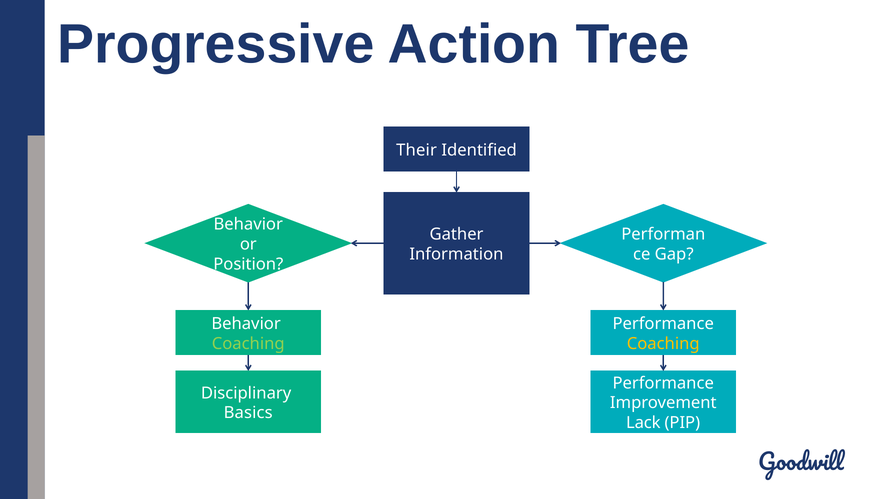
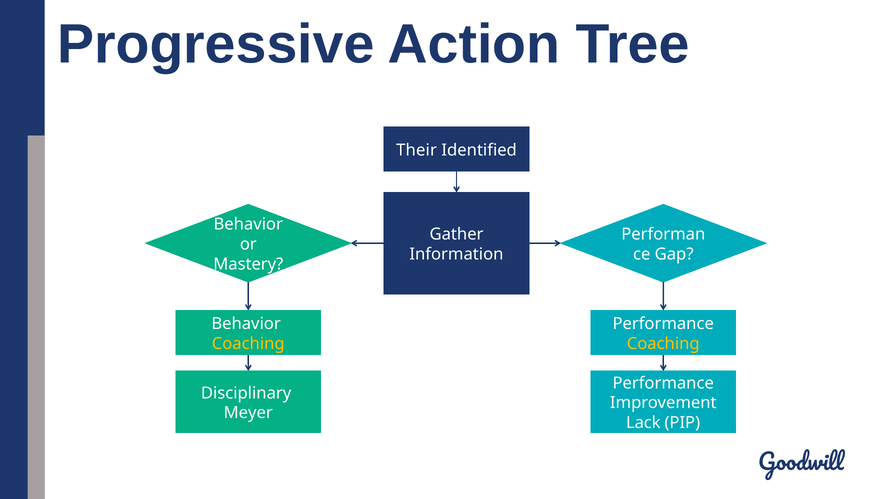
Position: Position -> Mastery (248, 264)
Coaching colour: light green -> yellow (248, 344)
Basics: Basics -> Meyer (248, 413)
